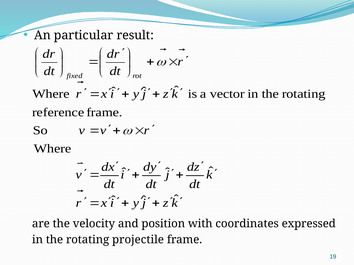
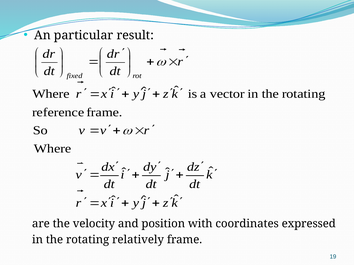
projectile: projectile -> relatively (138, 240)
